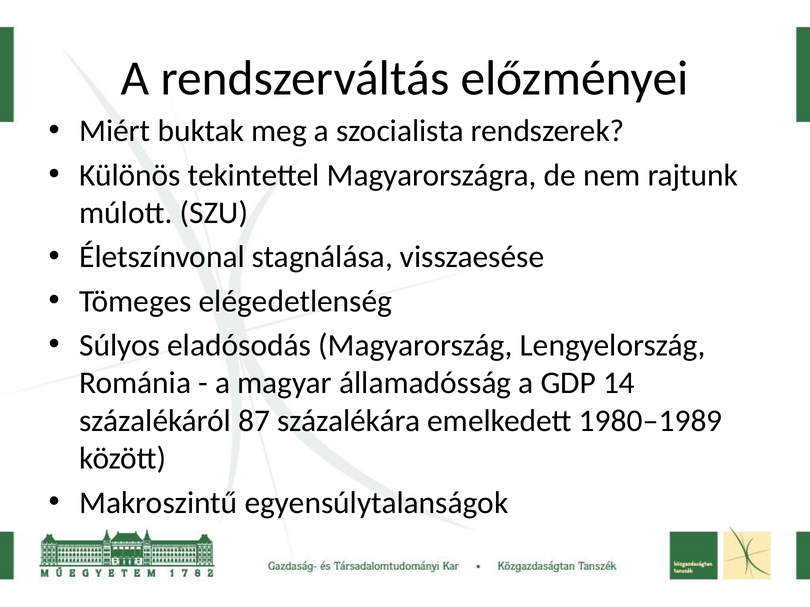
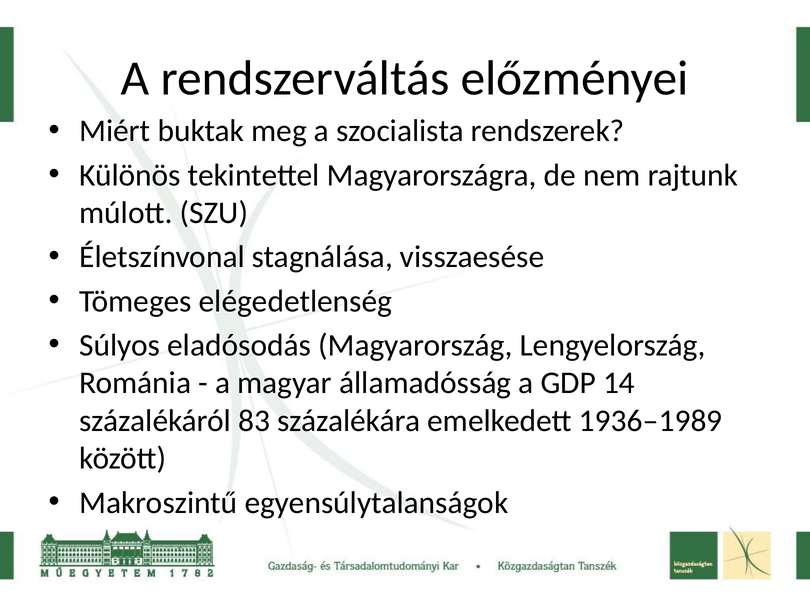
87: 87 -> 83 (254, 421)
1980‒1989: 1980‒1989 -> 1936‒1989 (651, 421)
